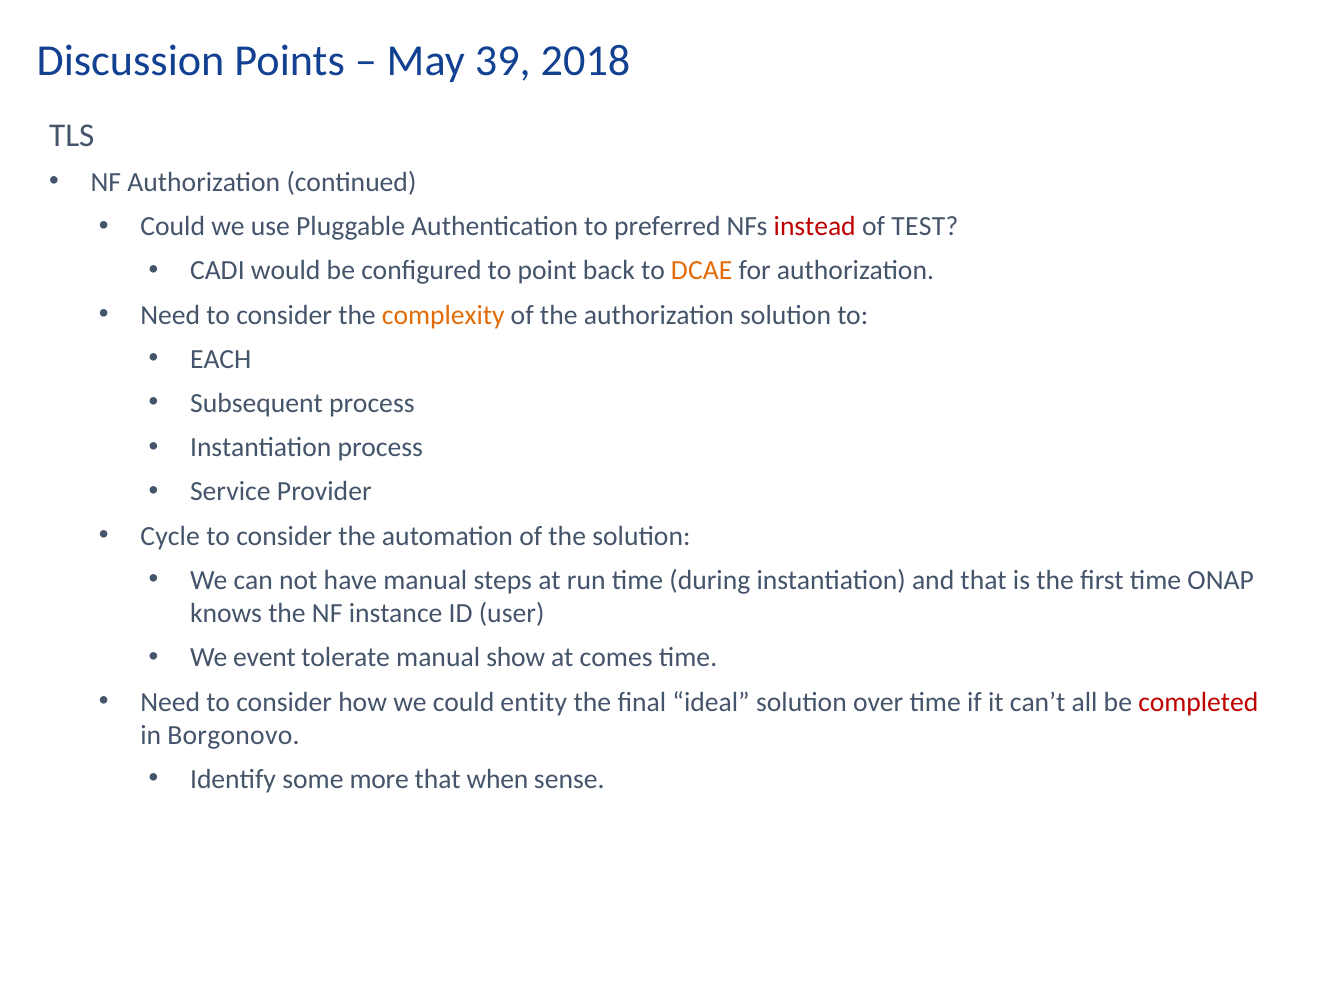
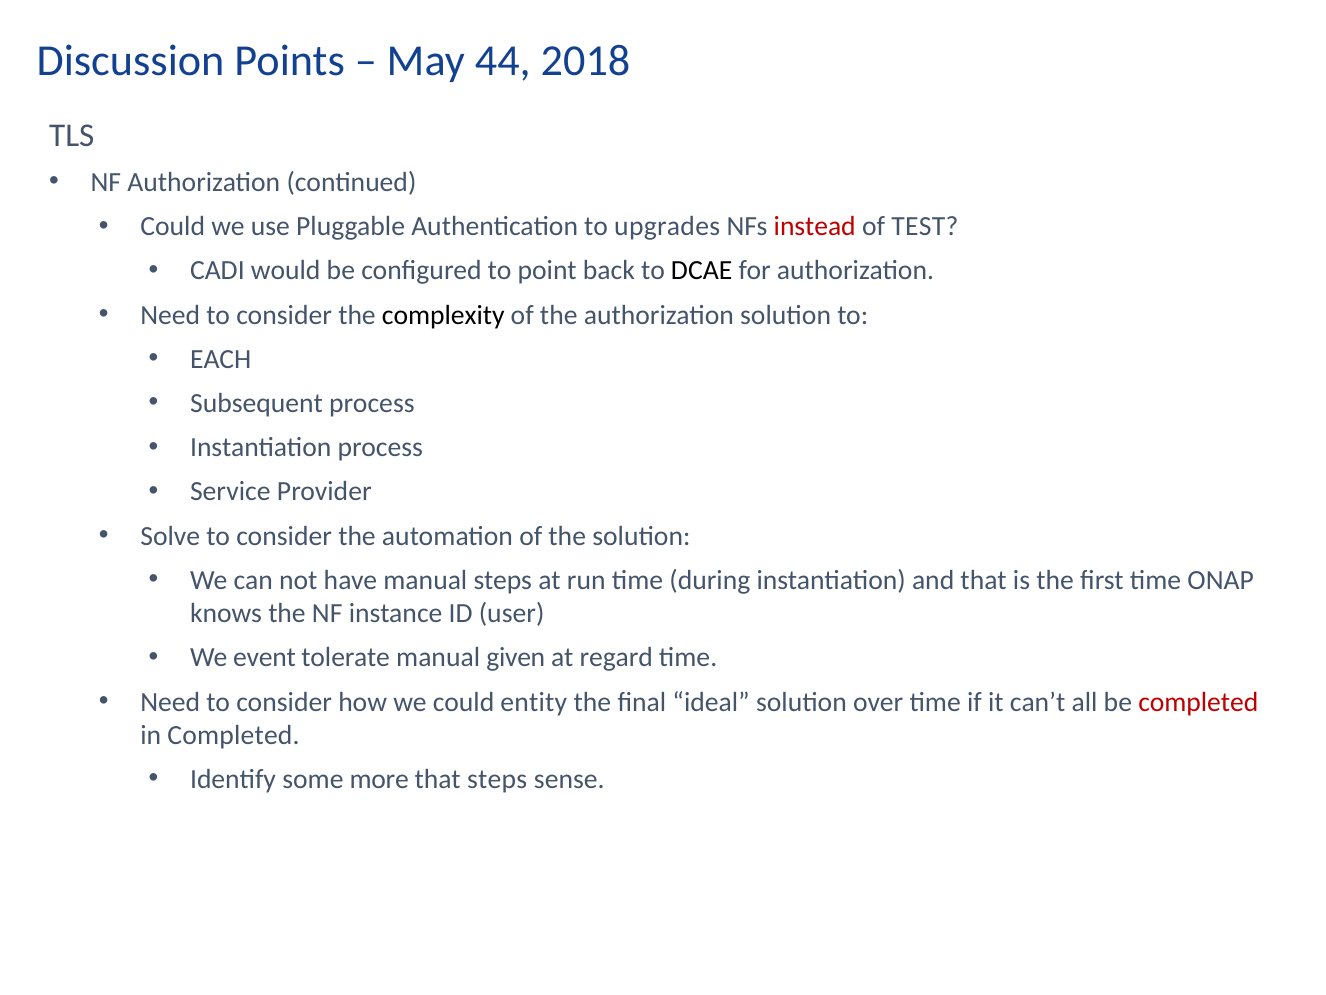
39: 39 -> 44 (503, 61)
preferred: preferred -> upgrades (667, 226)
DCAE colour: orange -> black (702, 271)
complexity colour: orange -> black (443, 315)
Cycle: Cycle -> Solve (170, 536)
show: show -> given (516, 657)
comes: comes -> regard (616, 657)
in Borgonovo: Borgonovo -> Completed (234, 735)
that when: when -> steps (497, 779)
